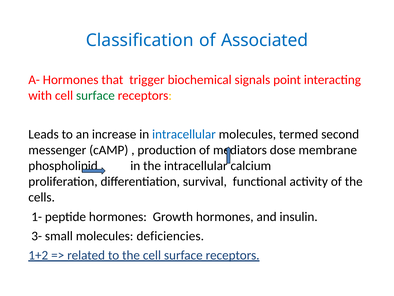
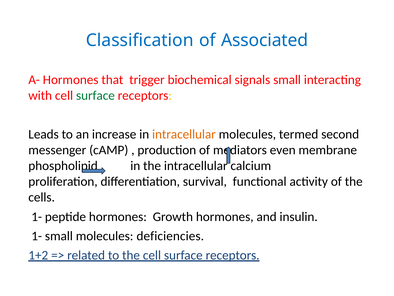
signals point: point -> small (287, 80)
intracellular colour: blue -> orange (184, 134)
dose: dose -> even (283, 150)
3-: 3- -> 1- (37, 236)
